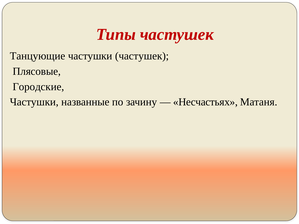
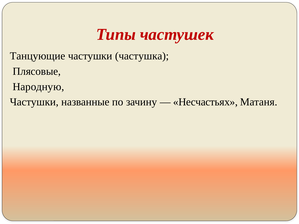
частушки частушек: частушек -> частушка (142, 56)
Городские: Городские -> Народную (38, 87)
